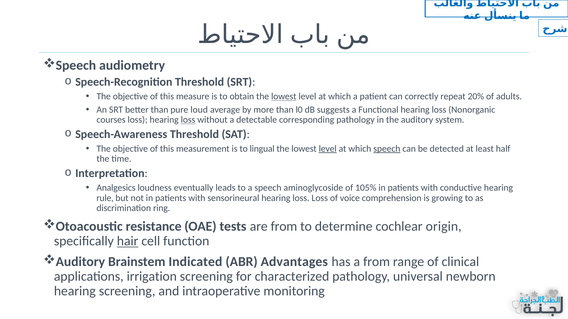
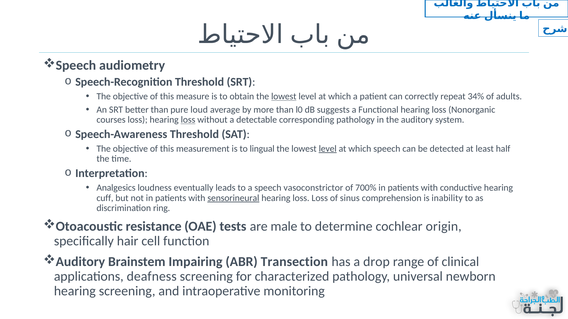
20%: 20% -> 34% (476, 97)
speech underline: present -> none (387, 149)
aminoglycoside: aminoglycoside -> vasoconstrictor (313, 188)
105%: 105% -> 700% (366, 188)
rule: rule -> cuff (105, 198)
sensorineural underline: none -> present (233, 198)
voice: voice -> sinus (350, 198)
growing: growing -> inability (447, 198)
are from: from -> male (284, 227)
hair underline: present -> none (128, 241)
Indicated: Indicated -> Impairing (196, 262)
Advantages: Advantages -> Transection (294, 262)
a from: from -> drop (376, 262)
irrigation: irrigation -> deafness (152, 277)
